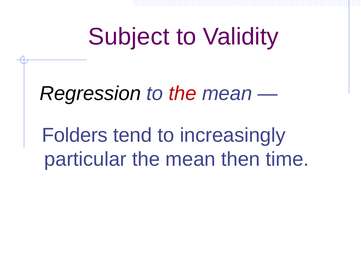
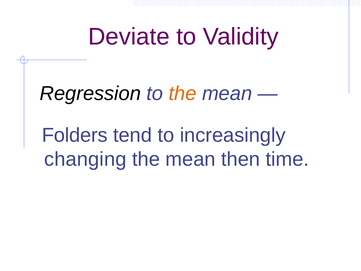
Subject: Subject -> Deviate (129, 37)
the colour: red -> orange (183, 93)
particular: particular -> changing (85, 159)
